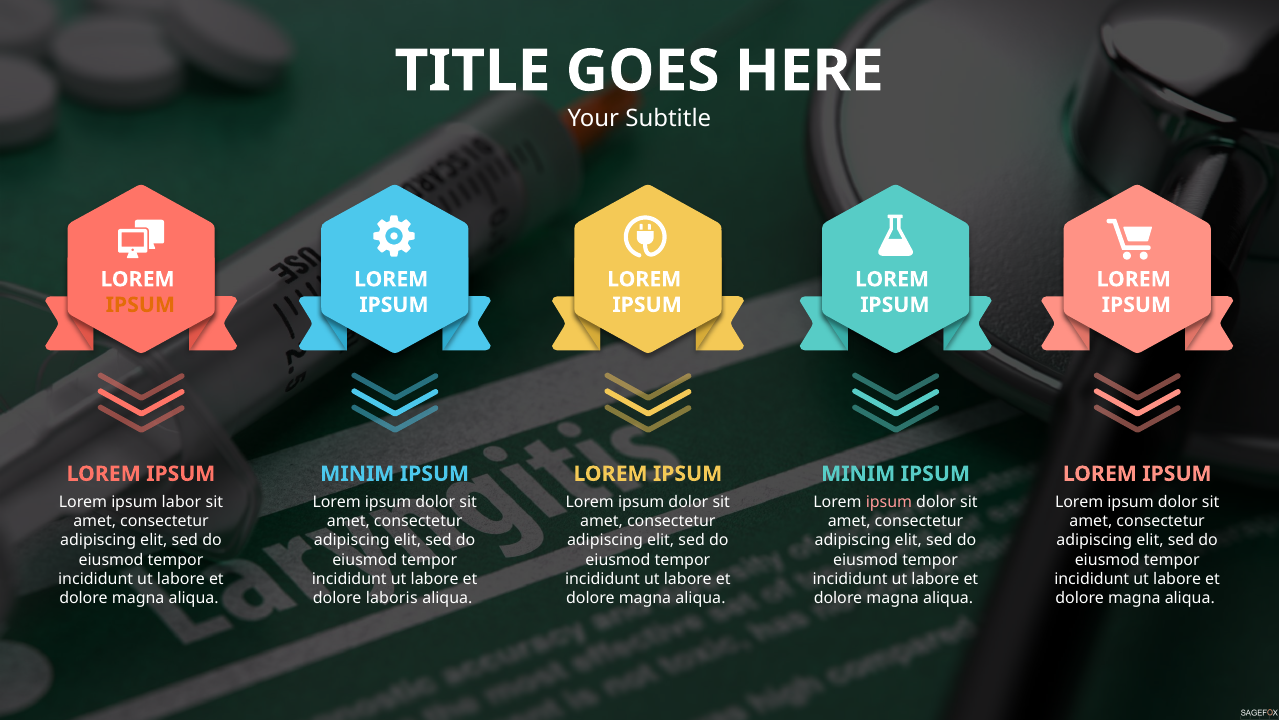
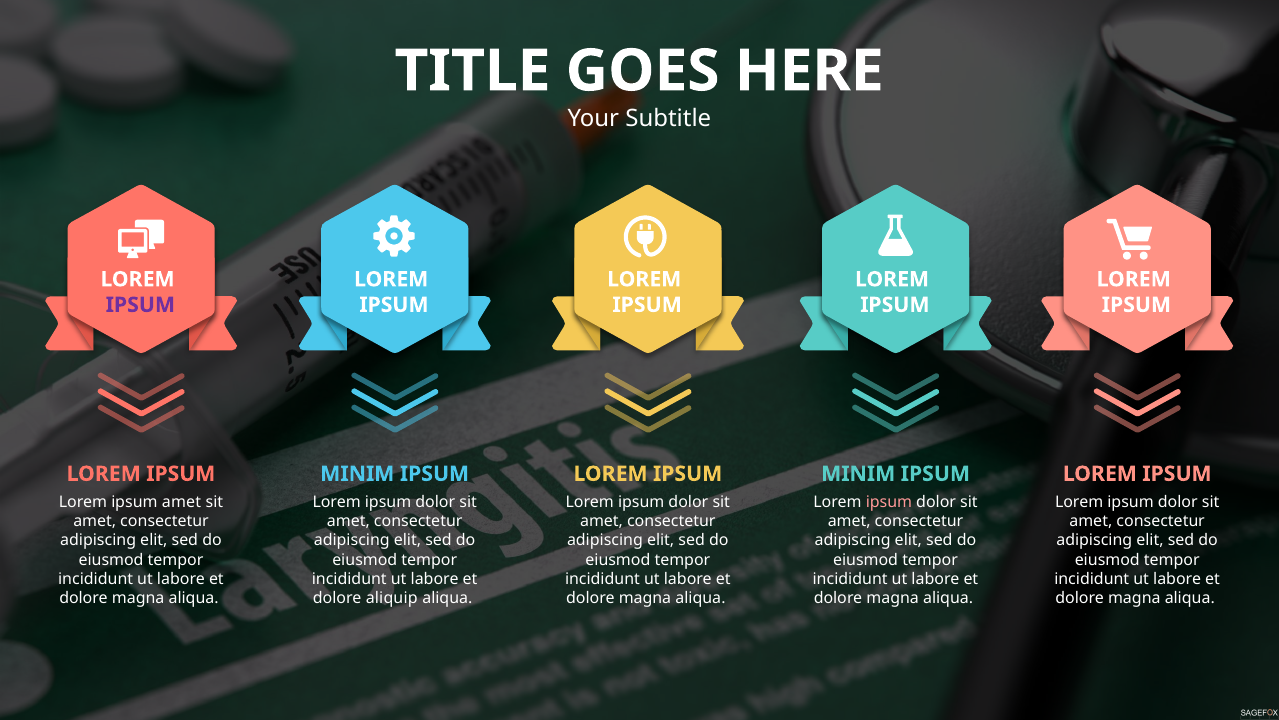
IPSUM colour: orange -> purple (140, 305)
ipsum labor: labor -> amet (181, 502)
laboris: laboris -> aliquip (392, 598)
